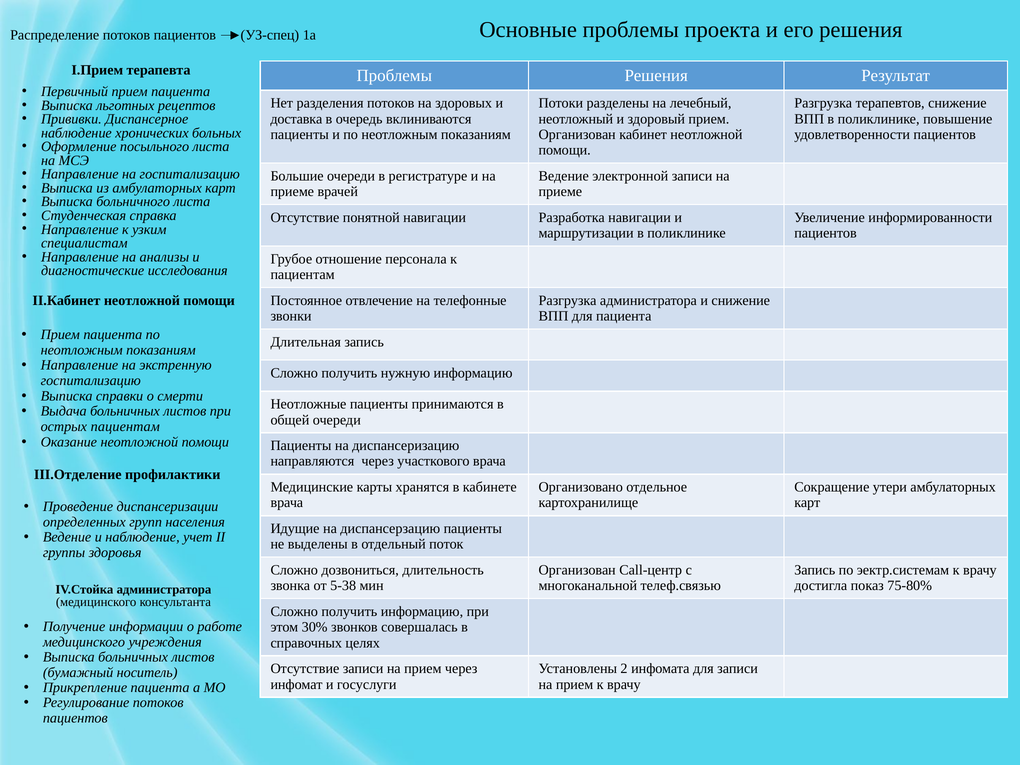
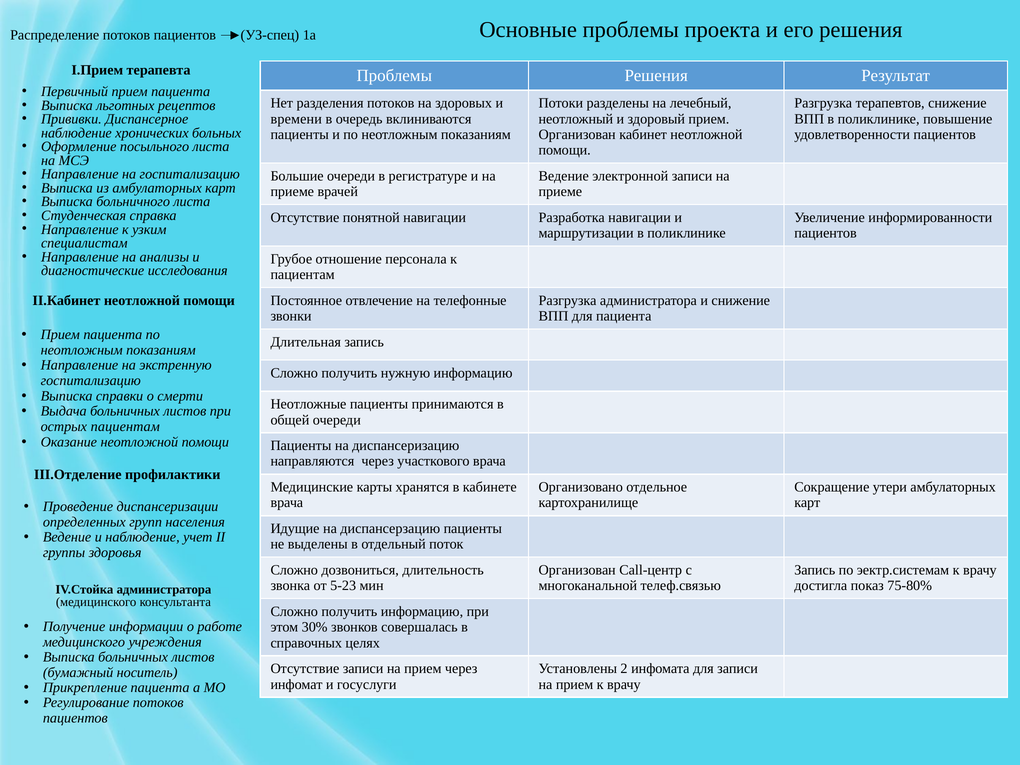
доставка: доставка -> времени (296, 119)
5-38: 5-38 -> 5-23 (343, 586)
